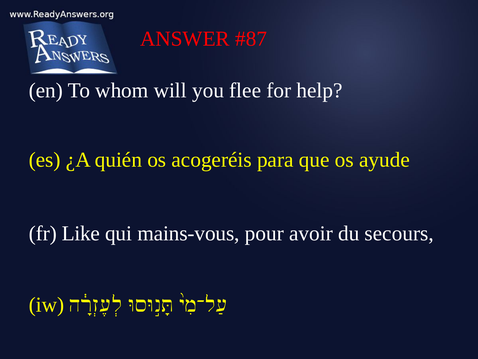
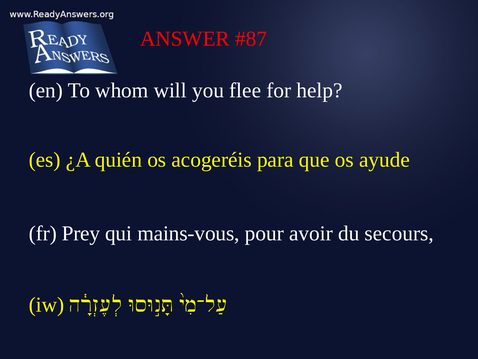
Like: Like -> Prey (81, 233)
